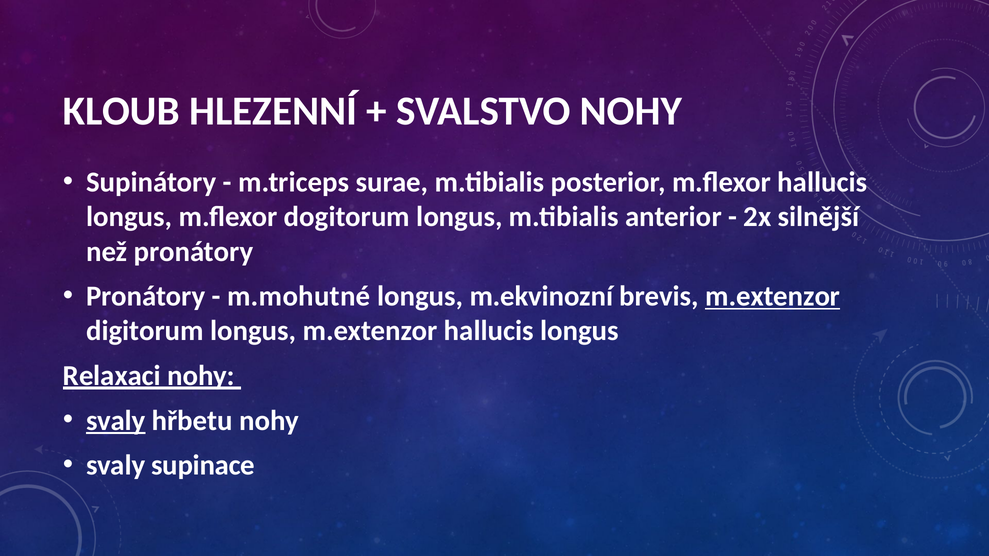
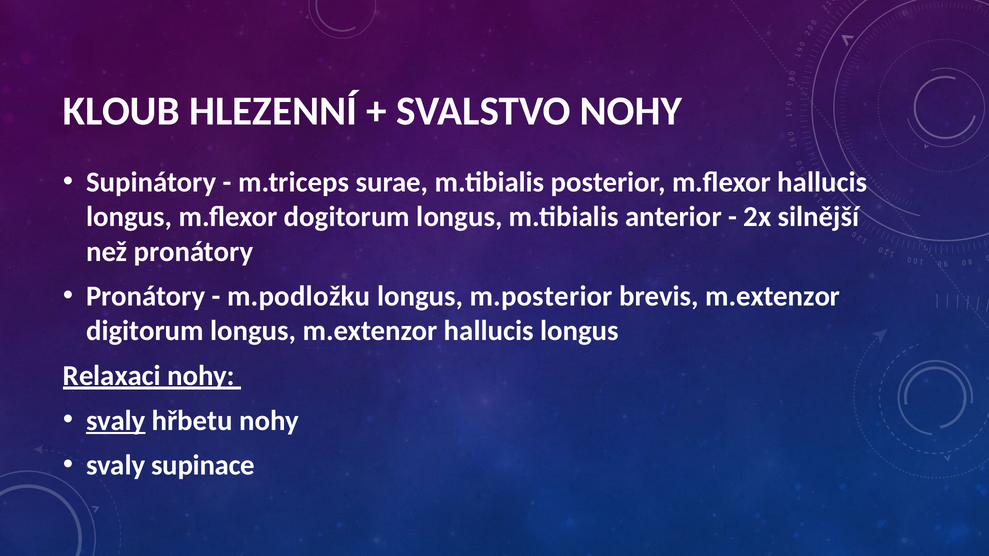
m.mohutné: m.mohutné -> m.podložku (299, 296)
m.ekvinozní: m.ekvinozní -> m.posterior (541, 296)
m.extenzor underline: present -> none (773, 296)
